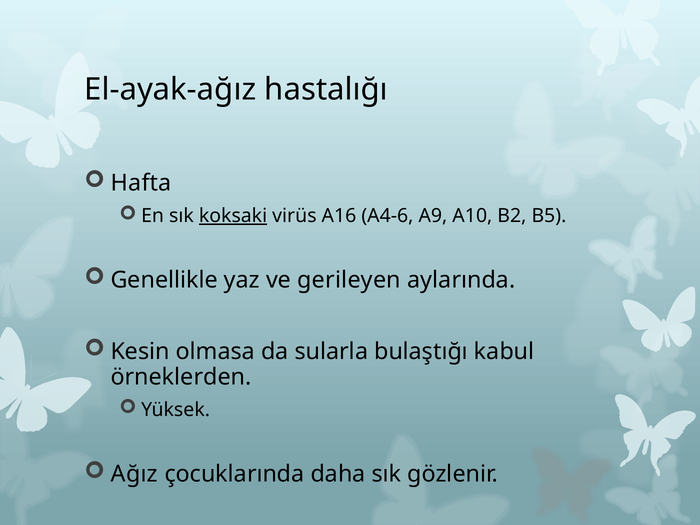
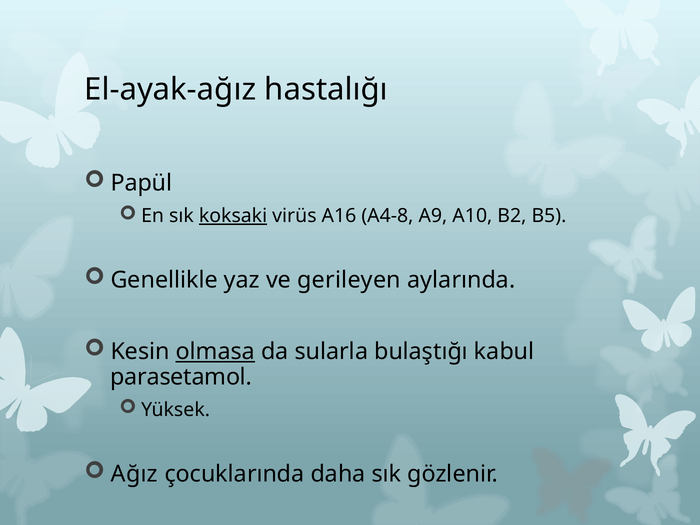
Hafta: Hafta -> Papül (141, 183)
A4-6: A4-6 -> A4-8 (387, 216)
olmasa underline: none -> present (215, 352)
örneklerden: örneklerden -> parasetamol (181, 377)
